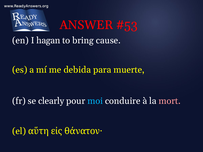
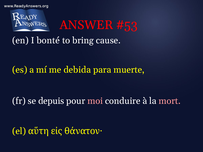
hagan: hagan -> bonté (48, 40)
clearly: clearly -> depuis (51, 101)
moi colour: light blue -> pink (95, 101)
